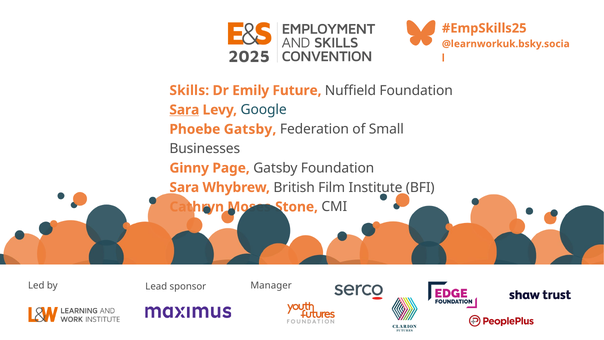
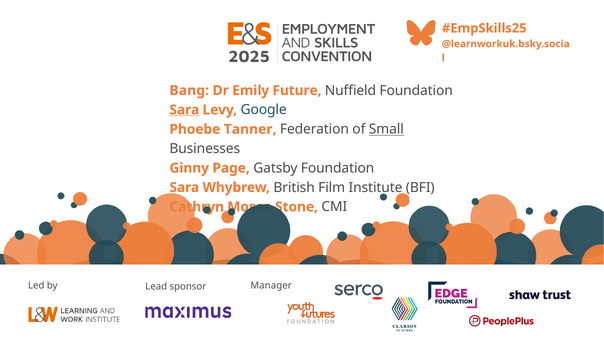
Skills: Skills -> Bang (189, 90)
Phoebe Gatsby: Gatsby -> Tanner (250, 129)
Small underline: none -> present (386, 129)
